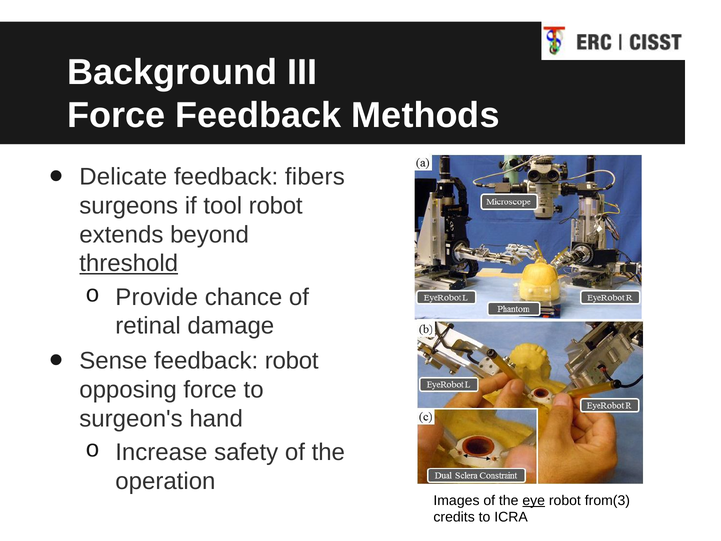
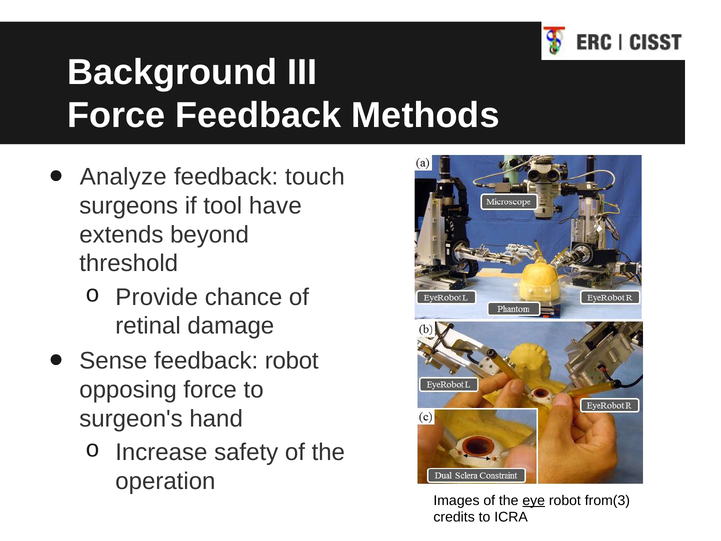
Delicate: Delicate -> Analyze (123, 177)
fibers: fibers -> touch (315, 177)
tool robot: robot -> have (275, 206)
threshold underline: present -> none (129, 263)
